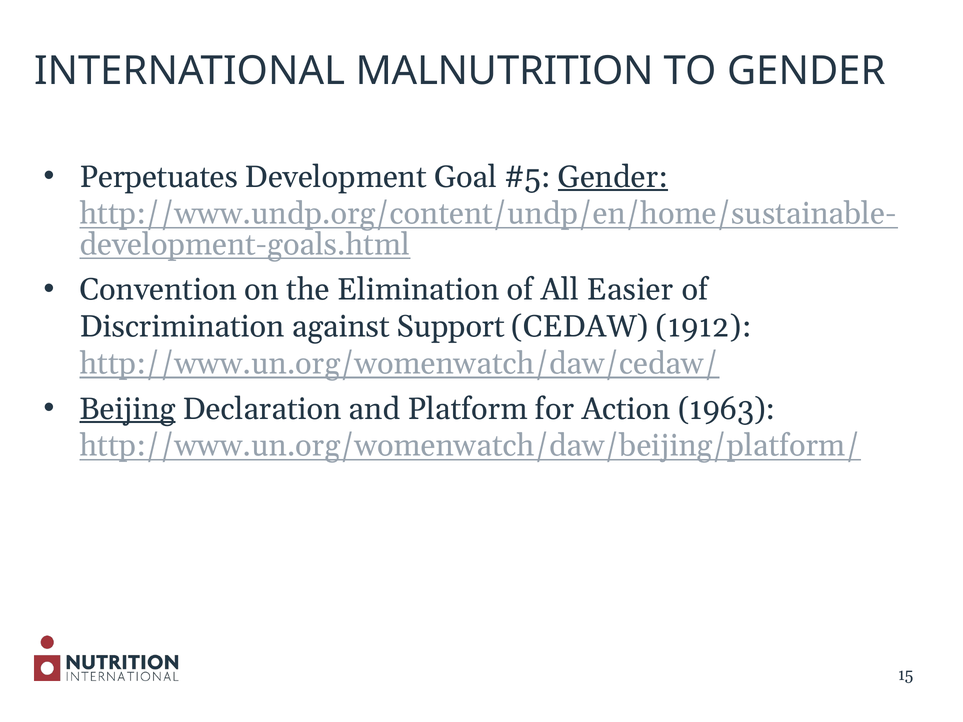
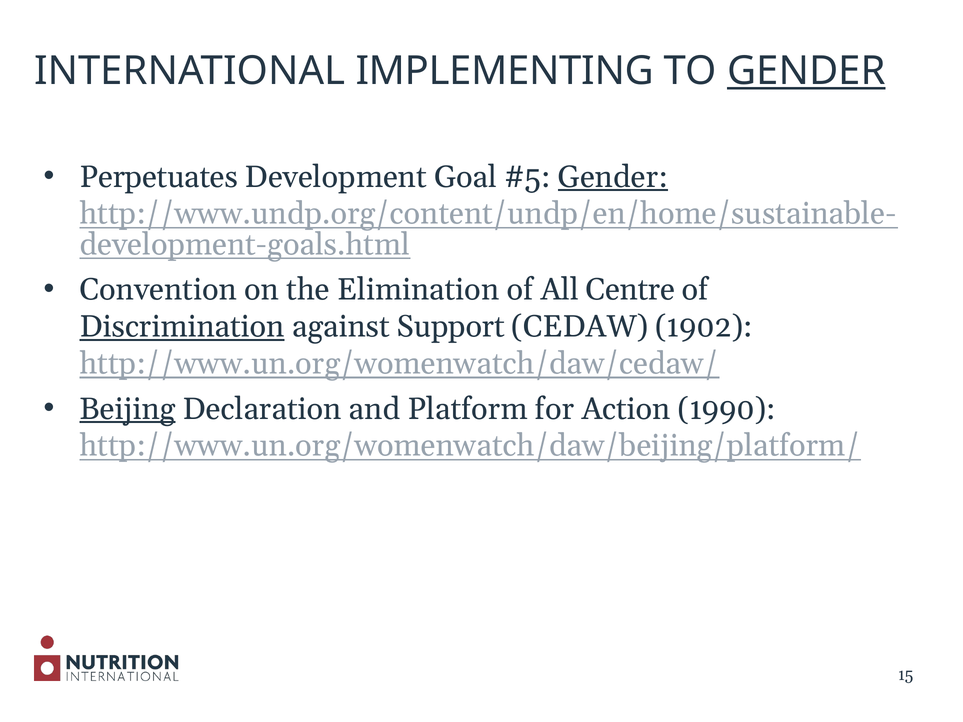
MALNUTRITION: MALNUTRITION -> IMPLEMENTING (505, 71)
GENDER underline: none -> present (806, 71)
Easier: Easier -> Centre (630, 290)
Discrimination underline: none -> present (182, 327)
1912: 1912 -> 1902 (704, 327)
1963: 1963 -> 1990 (727, 409)
